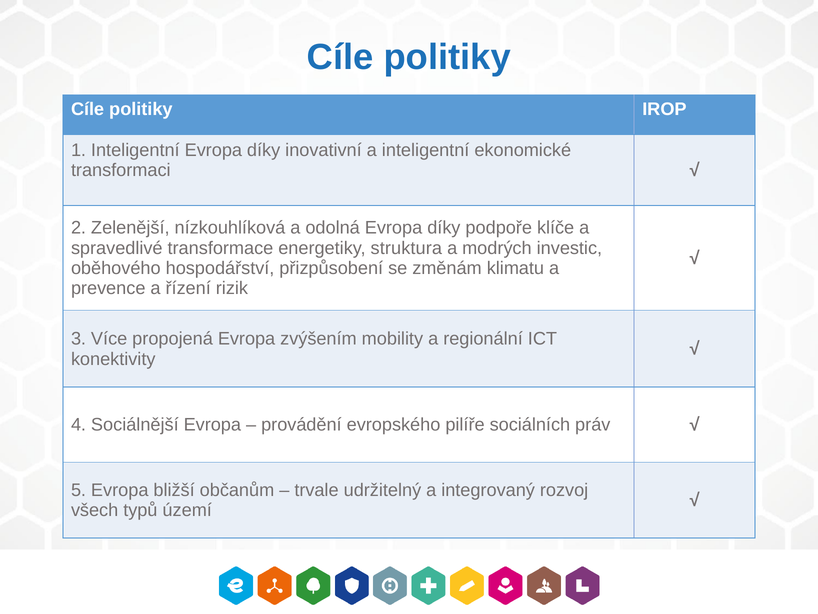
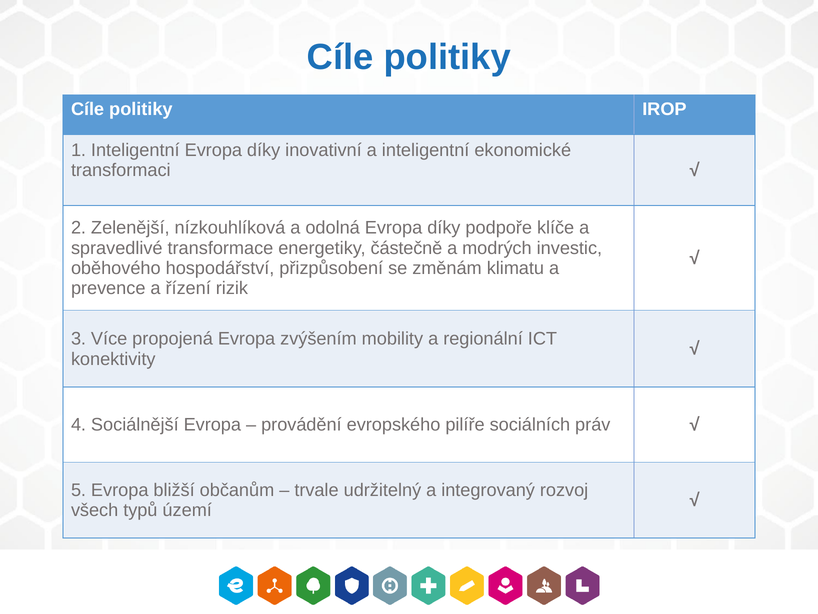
struktura: struktura -> částečně (406, 248)
